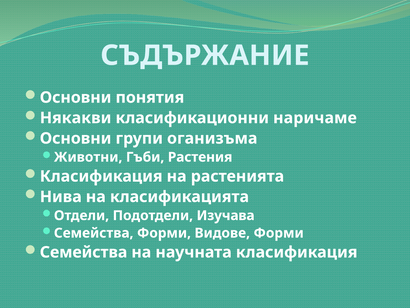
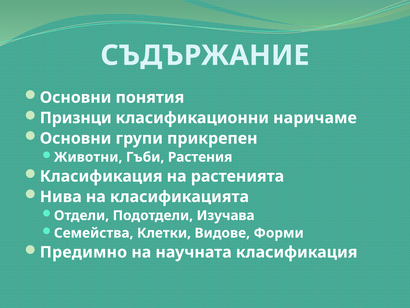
Някакви: Някакви -> Признци (76, 118)
оганизъма: оганизъма -> прикрепен (212, 138)
Семейства Форми: Форми -> Клетки (164, 233)
Семейства: Семейства -> Предимно (83, 252)
